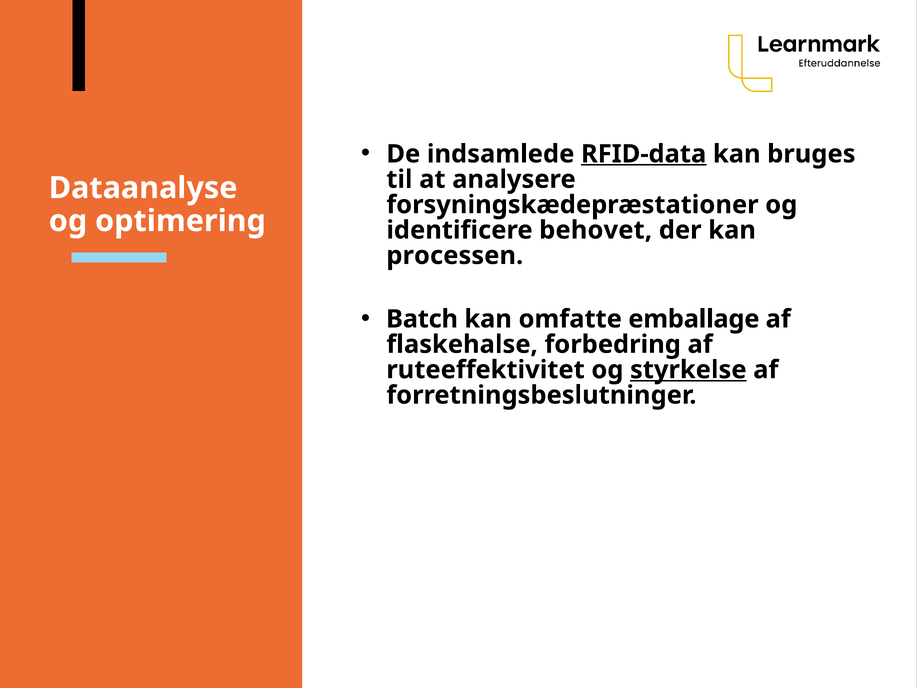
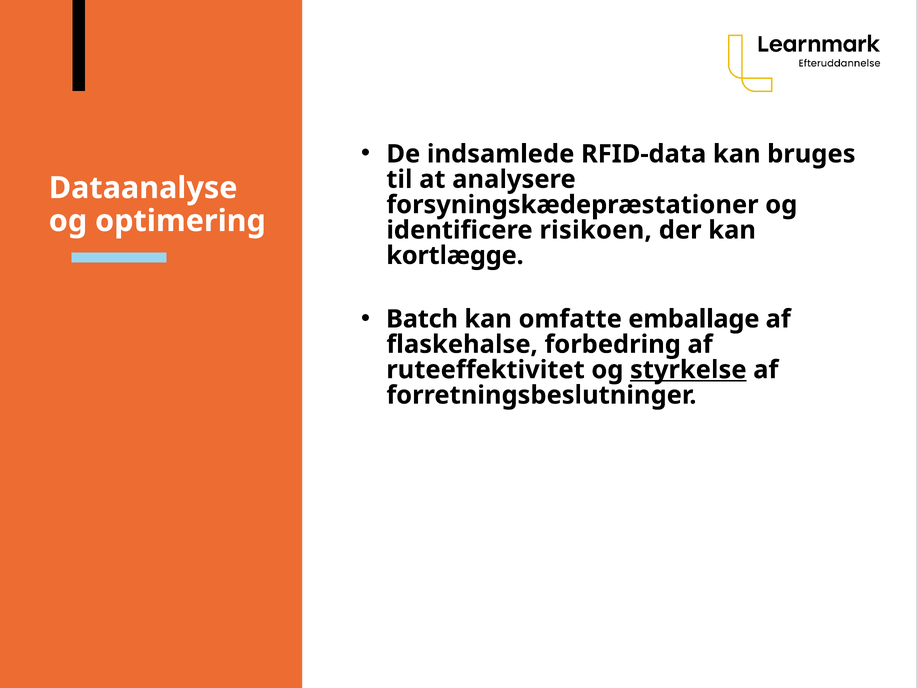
RFID-data underline: present -> none (644, 154)
behovet: behovet -> risikoen (596, 230)
processen: processen -> kortlægge (455, 255)
